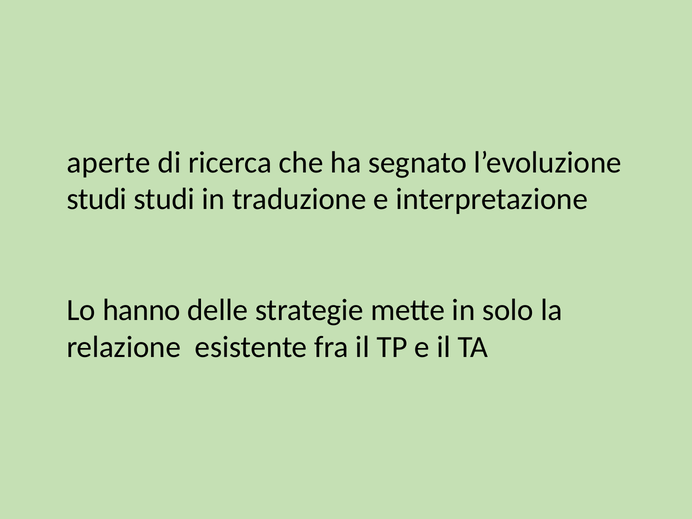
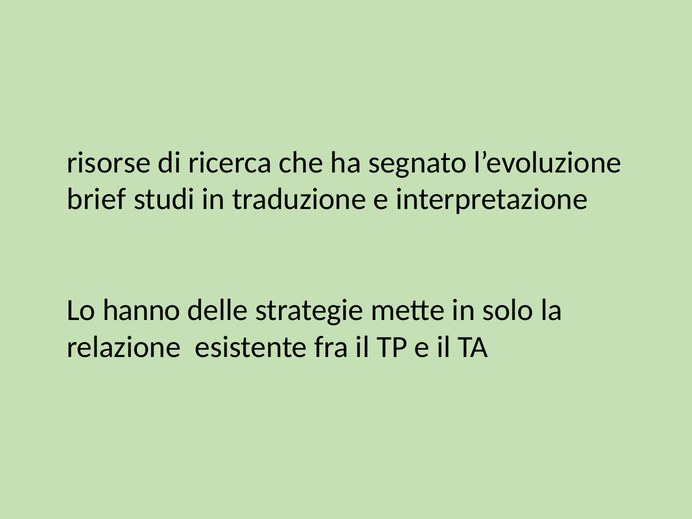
aperte: aperte -> risorse (109, 162)
studi: studi -> brief (96, 199)
